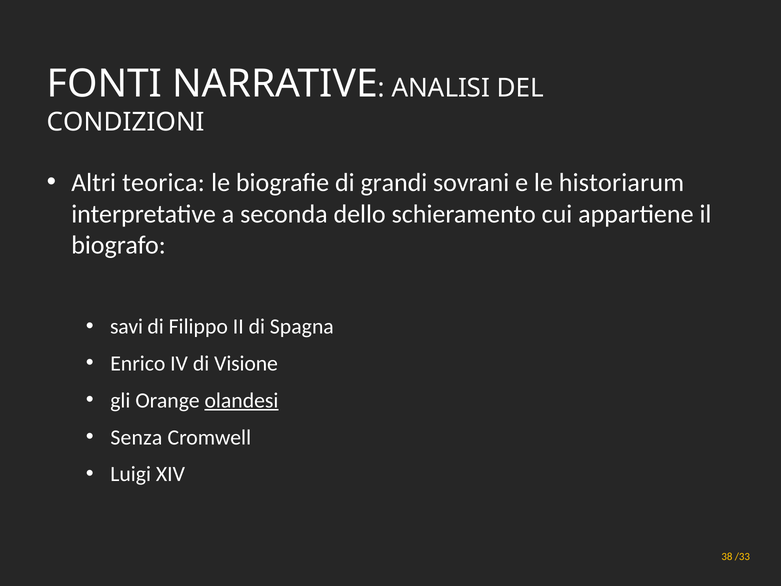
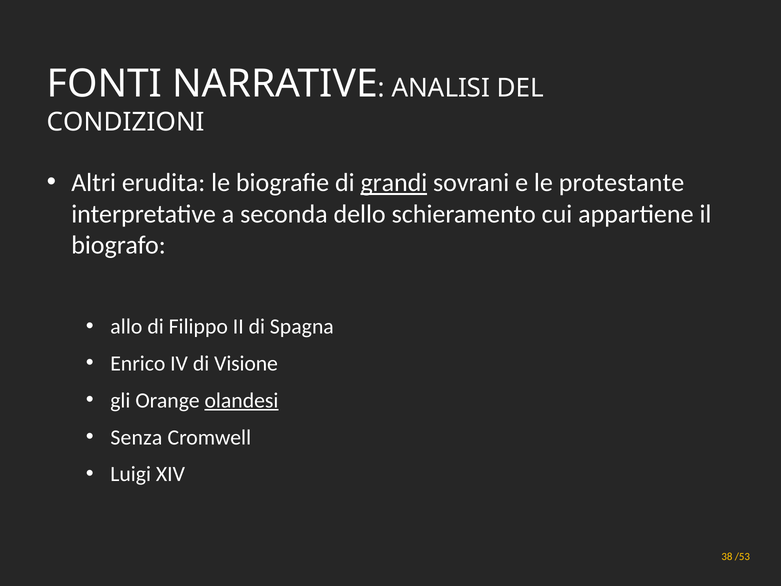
teorica: teorica -> erudita (164, 183)
grandi underline: none -> present (394, 183)
historiarum: historiarum -> protestante (621, 183)
savi: savi -> allo (126, 326)
/33: /33 -> /53 (742, 556)
